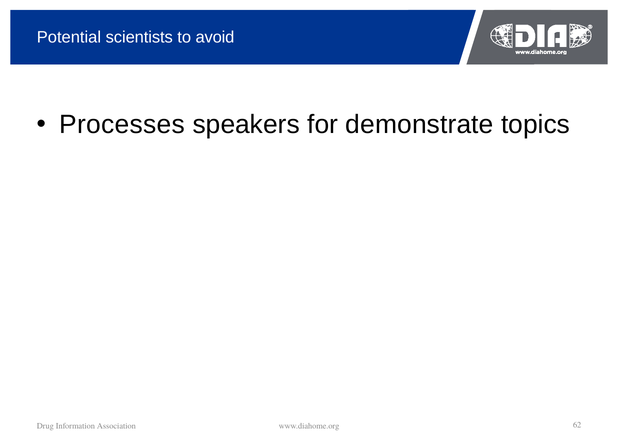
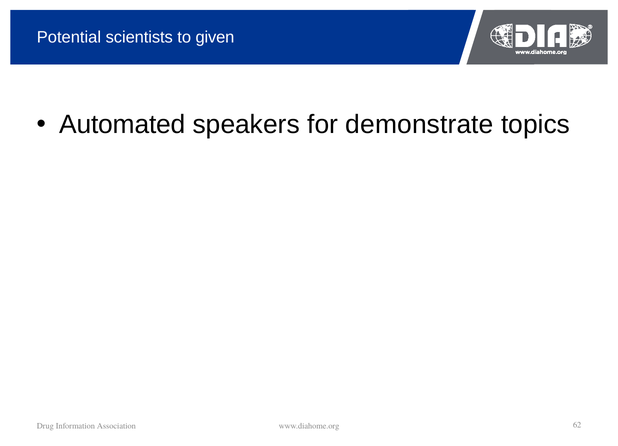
avoid: avoid -> given (215, 37)
Processes: Processes -> Automated (122, 125)
